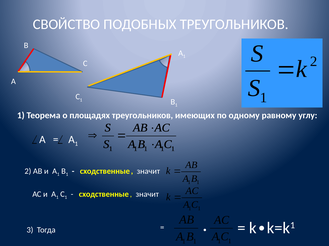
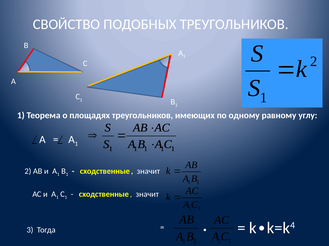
1: 1 -> 4 (293, 226)
